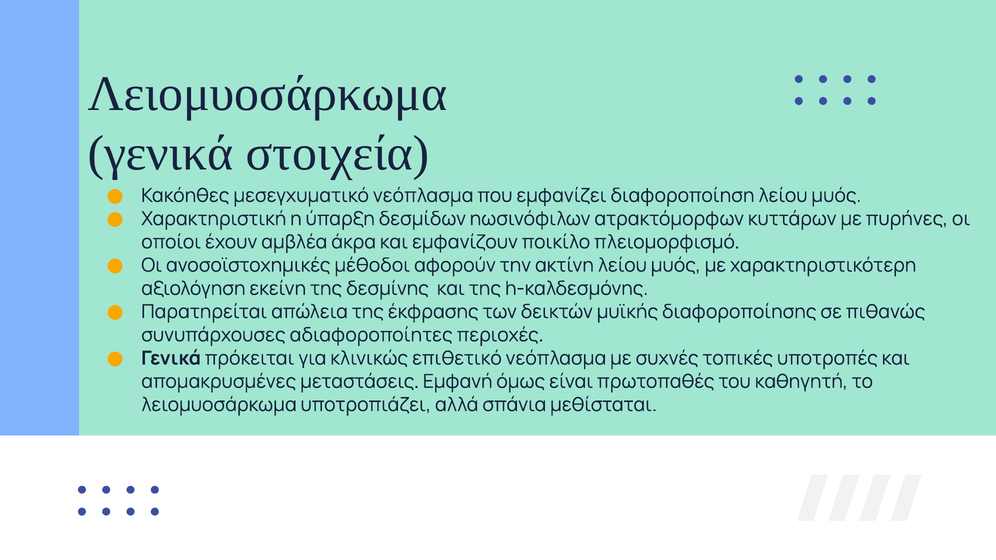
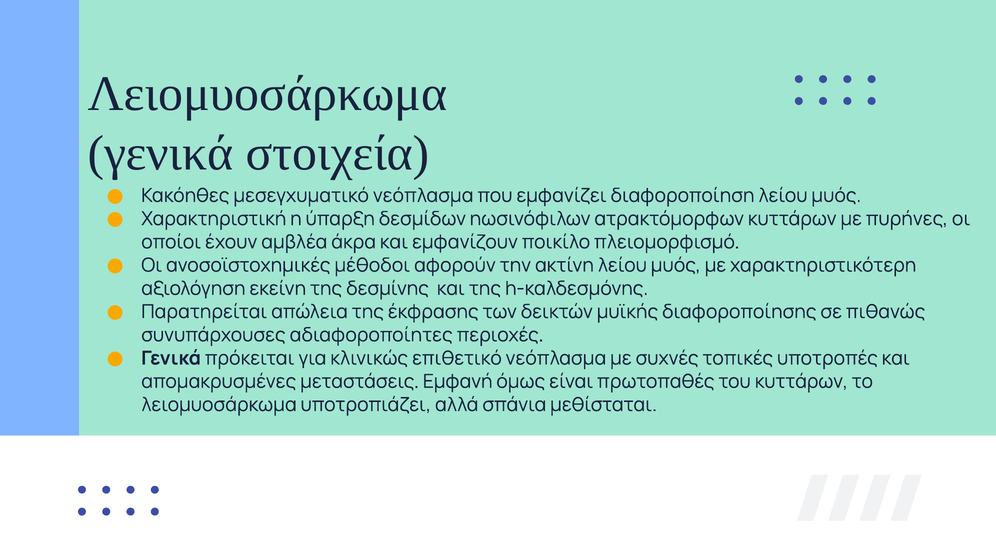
του καθηγητή: καθηγητή -> κυττάρων (801, 382)
